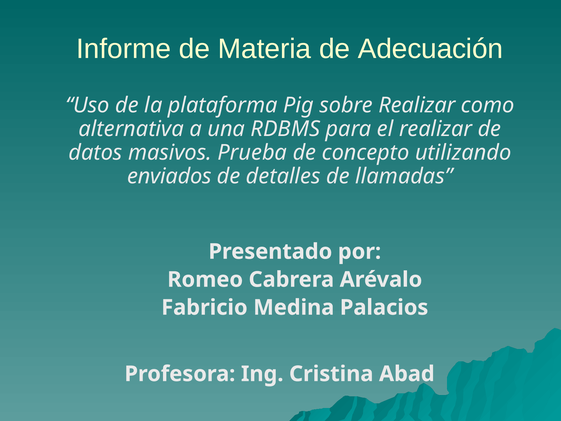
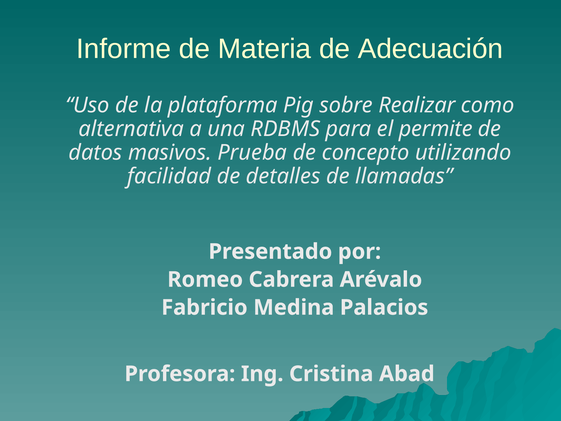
el realizar: realizar -> permite (436, 129)
enviados: enviados -> facilidad (169, 176)
